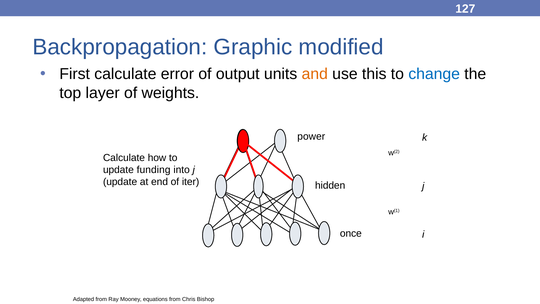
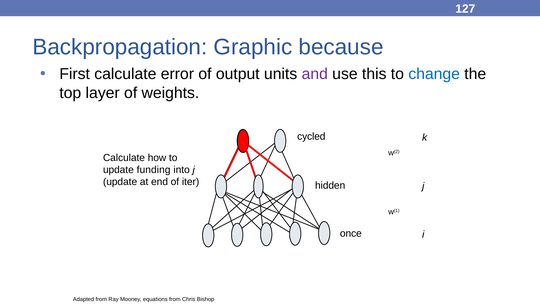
modified: modified -> because (341, 47)
and colour: orange -> purple (315, 74)
power: power -> cycled (311, 136)
